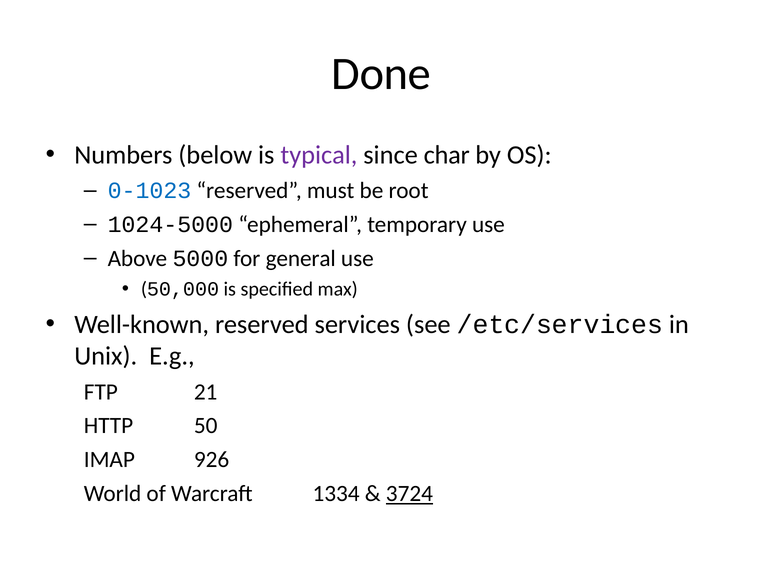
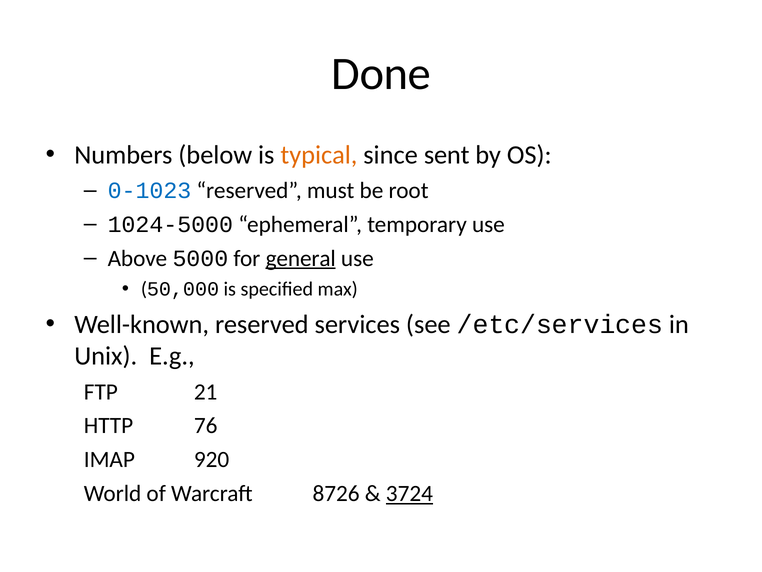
typical colour: purple -> orange (319, 155)
char: char -> sent (447, 155)
general underline: none -> present (301, 258)
50: 50 -> 76 (206, 425)
926: 926 -> 920 (212, 459)
1334: 1334 -> 8726 (336, 493)
